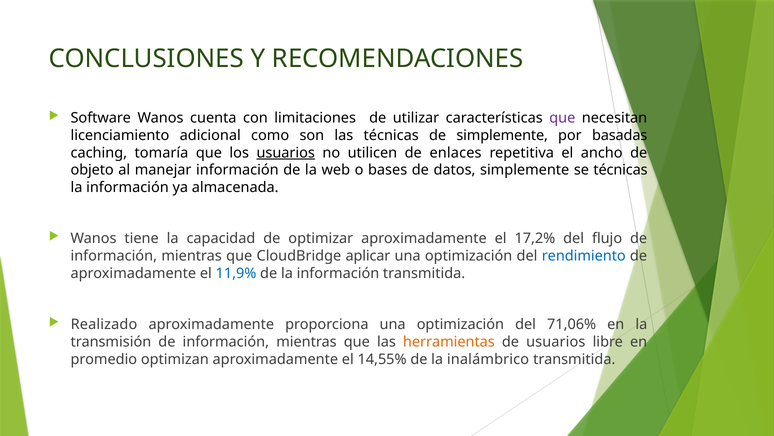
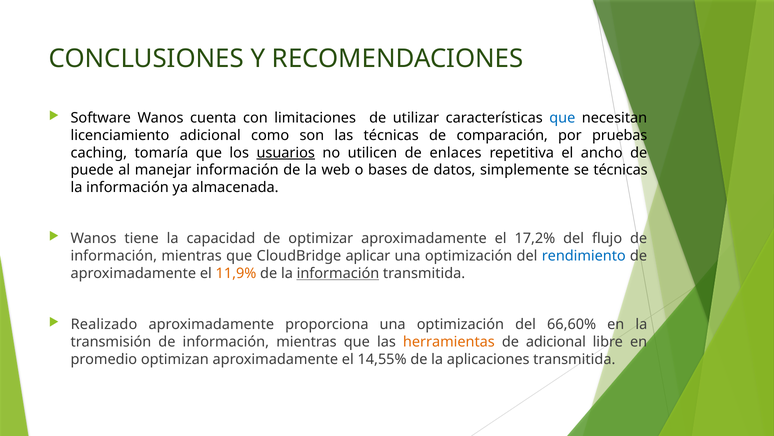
que colour: purple -> blue (562, 118)
de simplemente: simplemente -> comparación (502, 135)
basadas: basadas -> pruebas (620, 135)
objeto: objeto -> puede (92, 170)
11,9% colour: blue -> orange (236, 273)
información underline: none -> present (338, 273)
71,06%: 71,06% -> 66,60% (572, 324)
de usuarios: usuarios -> adicional (556, 342)
inalámbrico: inalámbrico -> aplicaciones (488, 359)
